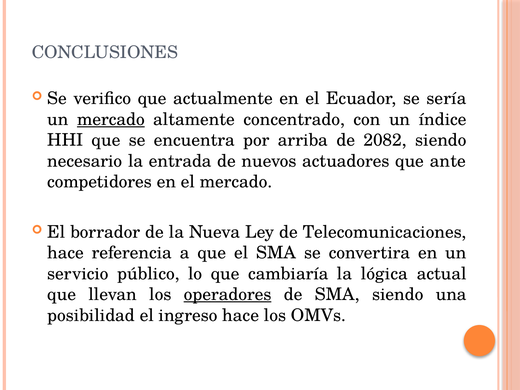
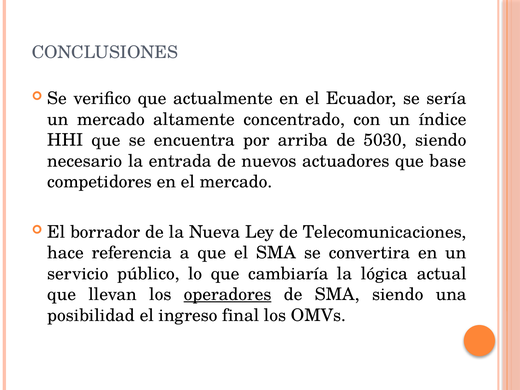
mercado underline: present -> none (111, 119)
2082: 2082 -> 5030 (385, 140)
ante: ante -> base (448, 161)
ingreso hace: hace -> final (241, 315)
